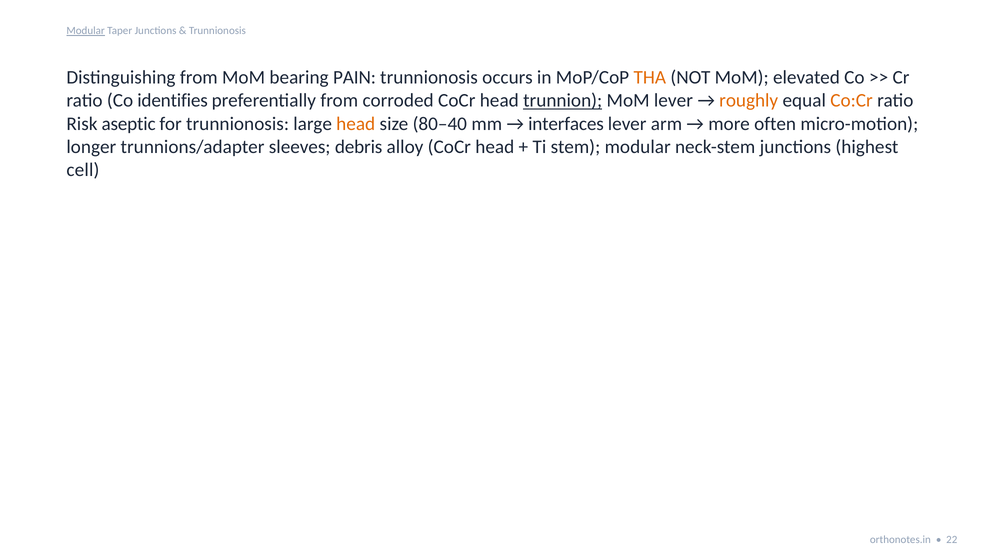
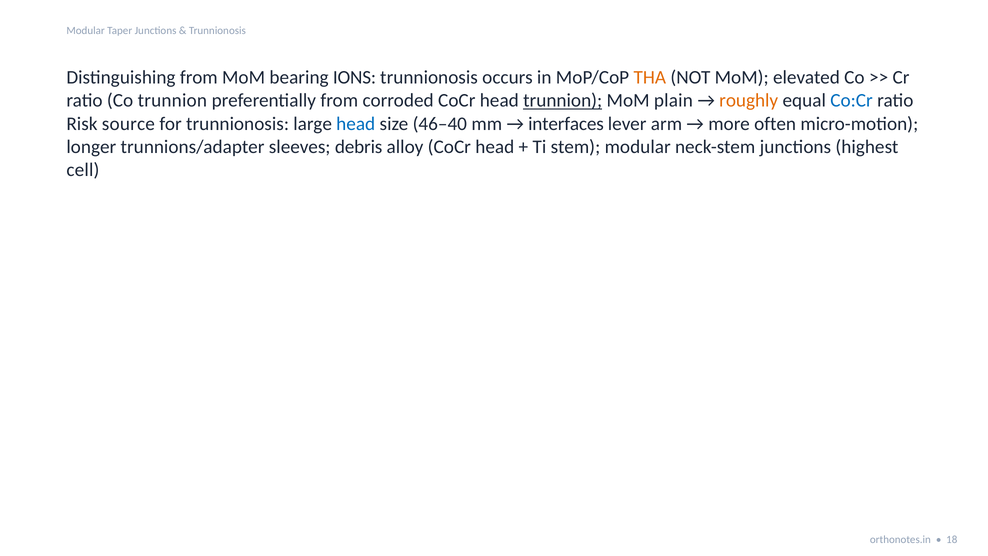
Modular underline: present -> none (86, 31)
PAIN: PAIN -> IONS (355, 78)
Co identifies: identifies -> trunnion (172, 101)
MoM lever: lever -> plain (673, 101)
Co:Cr colour: orange -> blue (852, 101)
aseptic: aseptic -> source (128, 124)
head colour: orange -> blue (356, 124)
80–40: 80–40 -> 46–40 (440, 124)
22: 22 -> 18 (952, 539)
